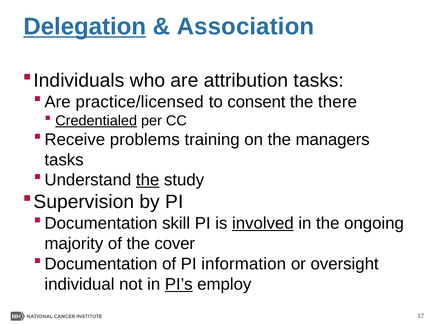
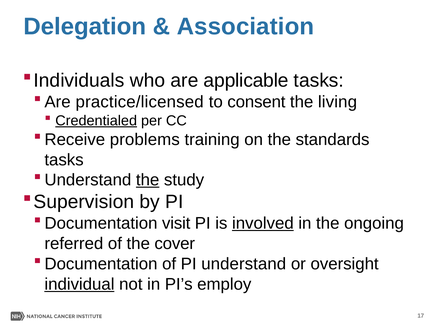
Delegation underline: present -> none (85, 27)
attribution: attribution -> applicable (246, 80)
there: there -> living (337, 102)
managers: managers -> standards (333, 139)
skill: skill -> visit (176, 223)
majority: majority -> referred (74, 243)
information: information -> understand (244, 264)
individual underline: none -> present (79, 284)
PI’s underline: present -> none (179, 284)
